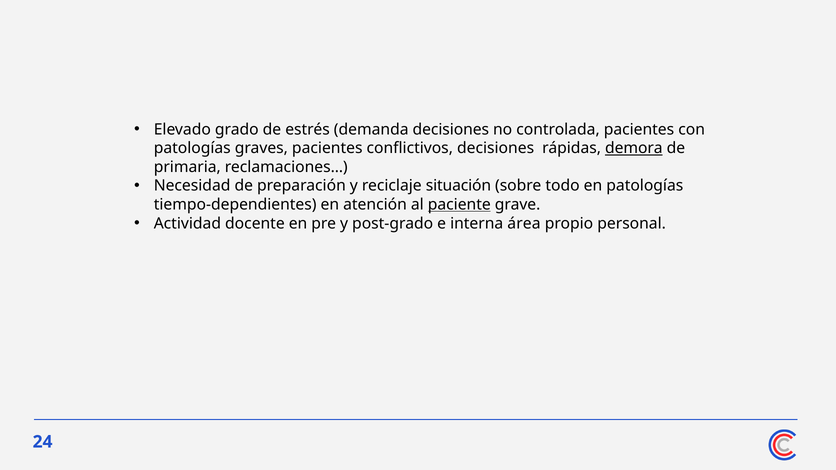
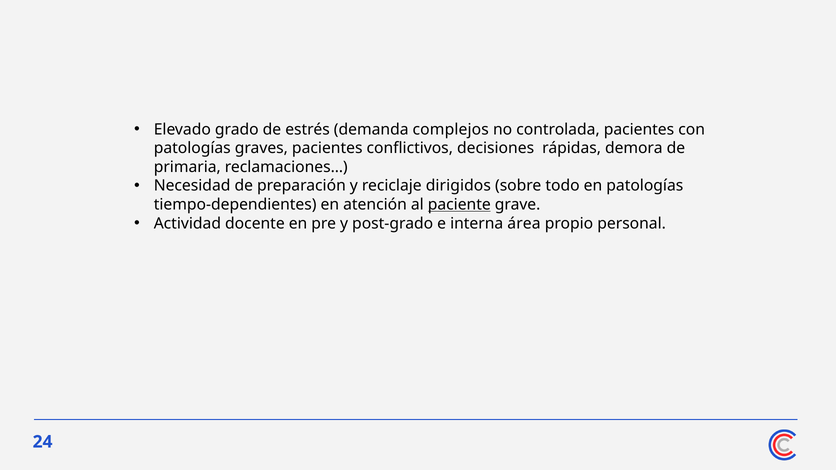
demanda decisiones: decisiones -> complejos (451, 129)
demora underline: present -> none (634, 148)
situación: situación -> dirigidos (458, 186)
